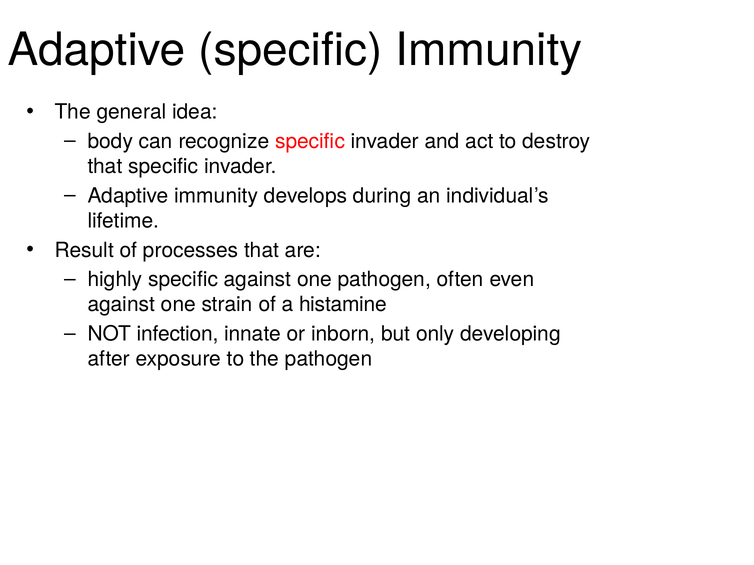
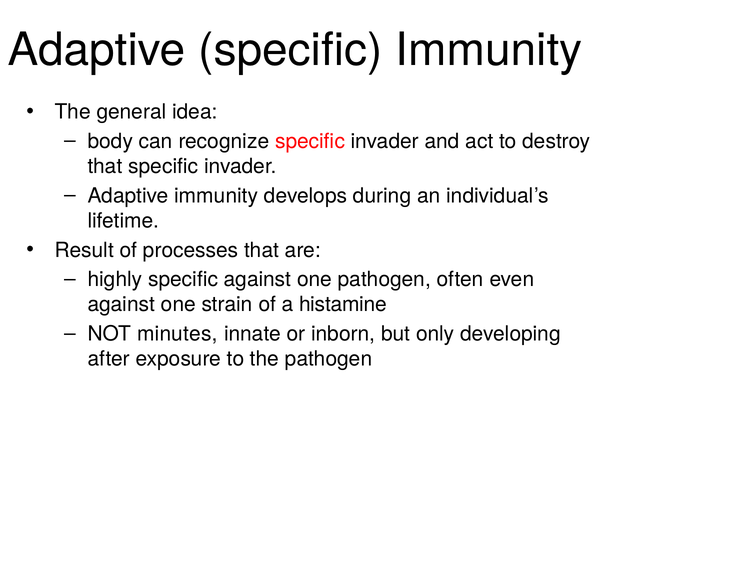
infection: infection -> minutes (177, 334)
